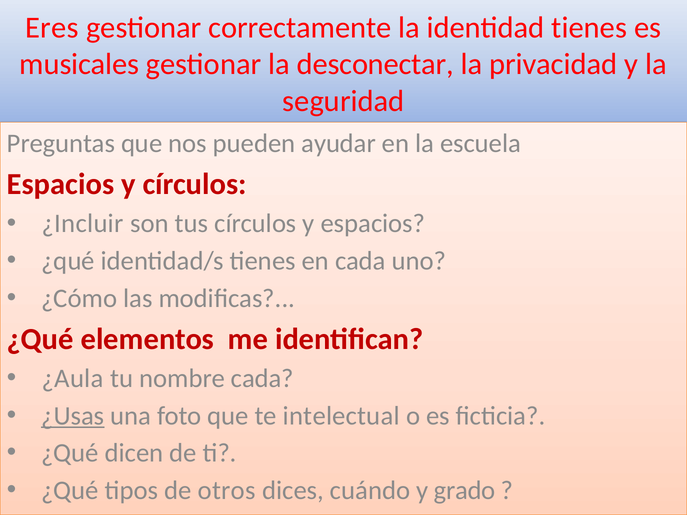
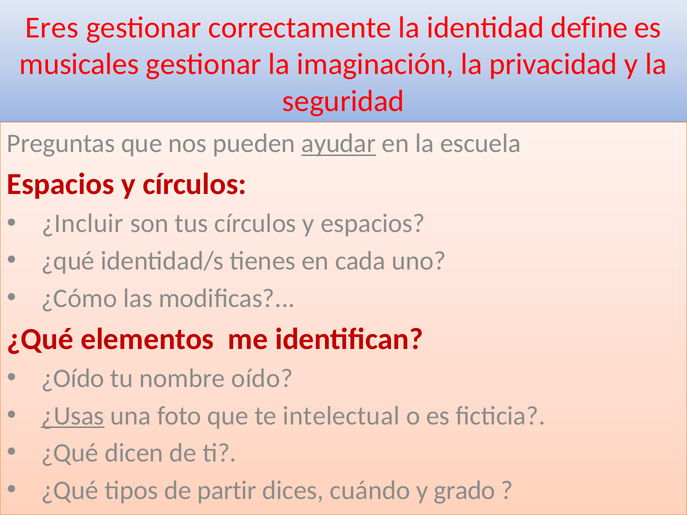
identidad tienes: tienes -> define (589, 28)
desconectar: desconectar -> imaginación (375, 64)
ayudar underline: none -> present (339, 144)
¿Aula: ¿Aula -> ¿Oído (73, 379)
nombre cada: cada -> oído (262, 379)
otros: otros -> partir (227, 491)
